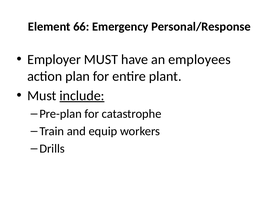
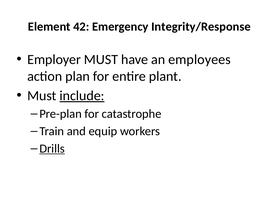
66: 66 -> 42 (81, 27)
Personal/Response: Personal/Response -> Integrity/Response (201, 27)
Drills underline: none -> present (52, 149)
